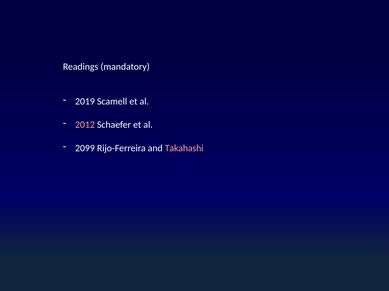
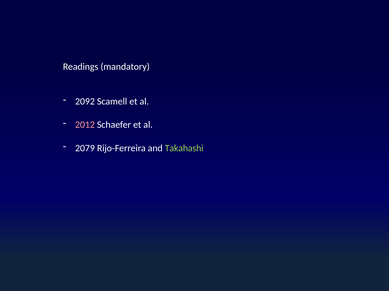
2019: 2019 -> 2092 (85, 102)
2099: 2099 -> 2079 (85, 148)
Takahashi colour: pink -> light green (184, 148)
